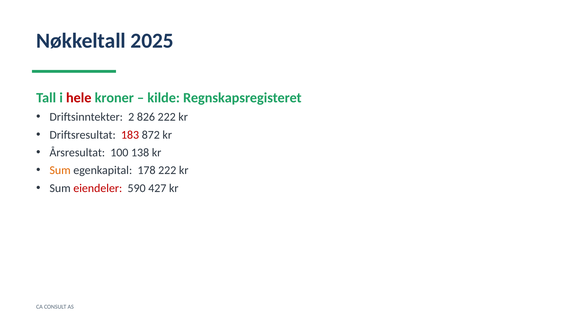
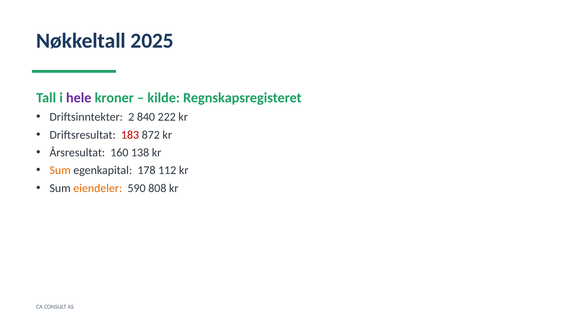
hele colour: red -> purple (79, 98)
826: 826 -> 840 (146, 117)
100: 100 -> 160 (119, 153)
178 222: 222 -> 112 (167, 170)
eiendeler colour: red -> orange (98, 188)
427: 427 -> 808 (157, 188)
